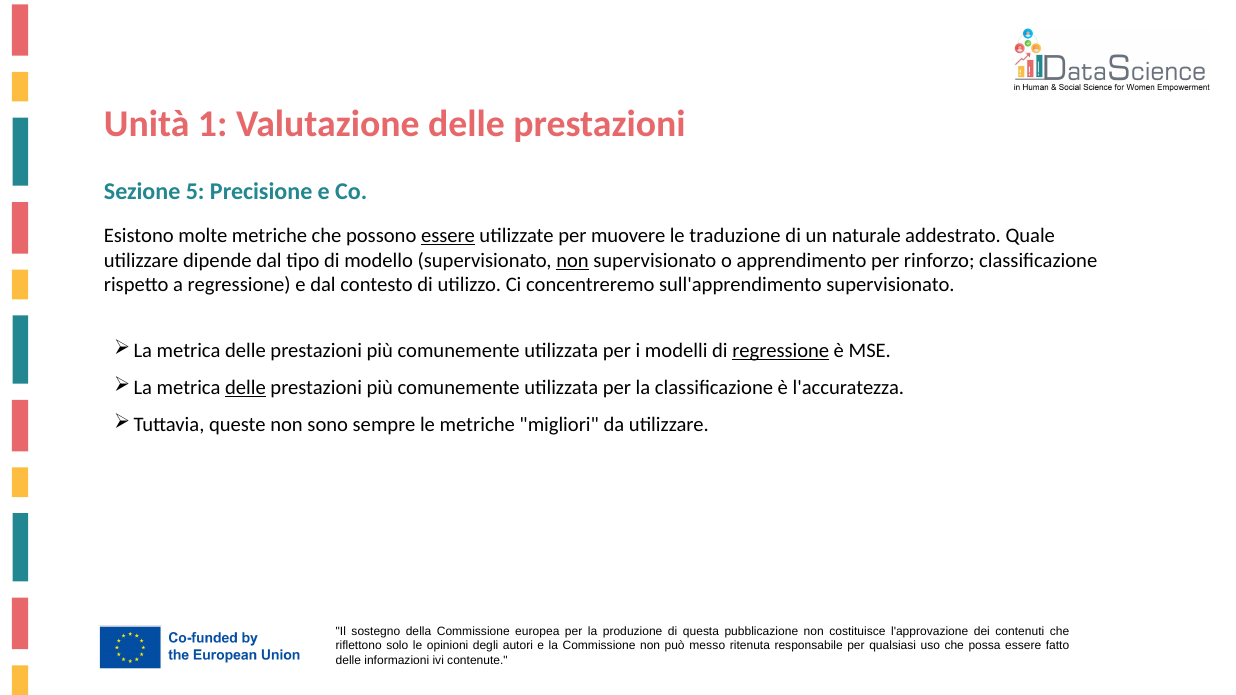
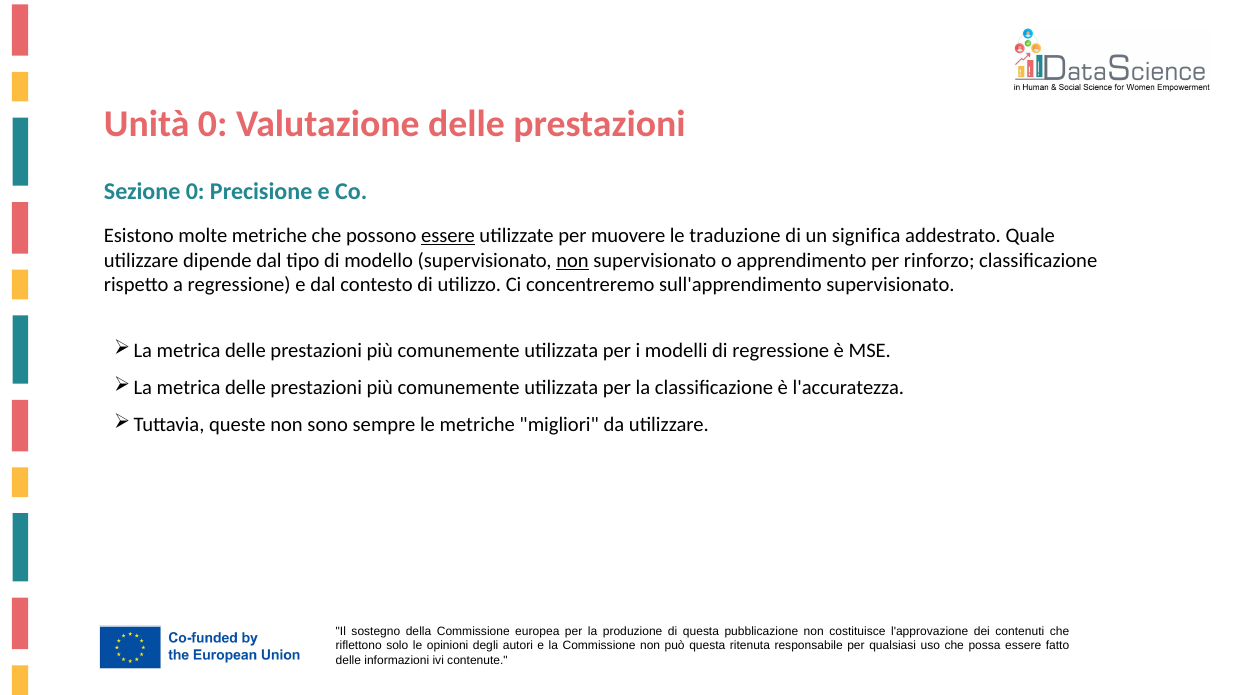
Unità 1: 1 -> 0 (213, 124)
Sezione 5: 5 -> 0 (195, 192)
naturale: naturale -> significa (866, 236)
regressione underline: present -> none (781, 351)
delle underline: present -> none (245, 388)
messo: messo -> questa (707, 646)
